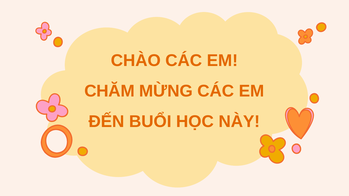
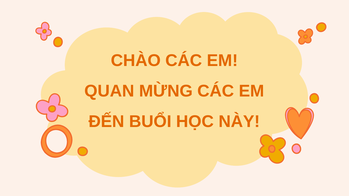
CHĂM: CHĂM -> QUAN (109, 91)
